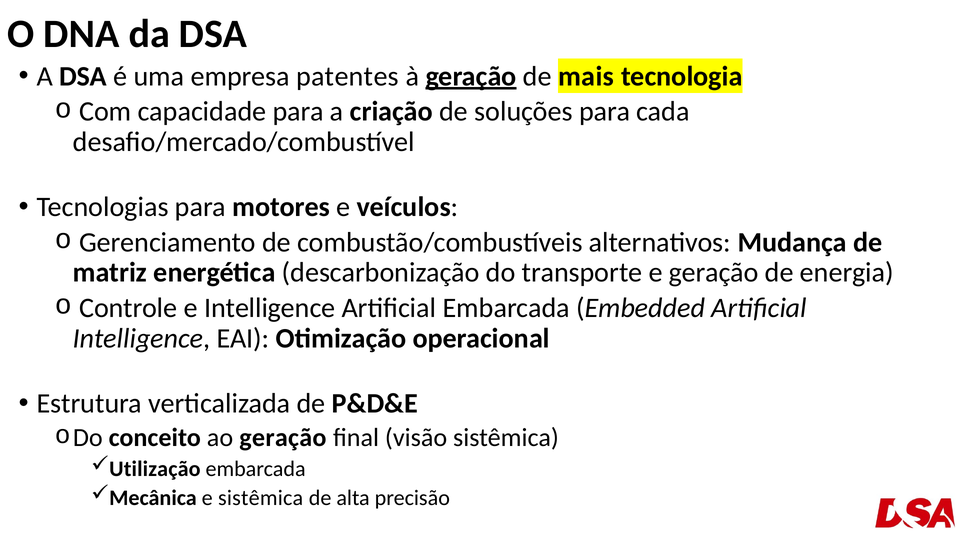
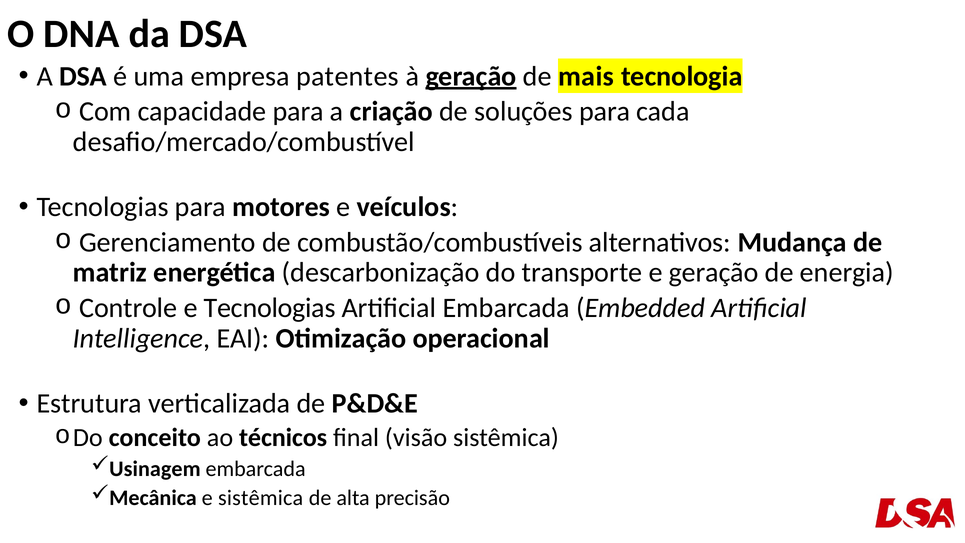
e Intelligence: Intelligence -> Tecnologias (270, 308)
ao geração: geração -> técnicos (283, 438)
Utilização: Utilização -> Usinagem (155, 469)
